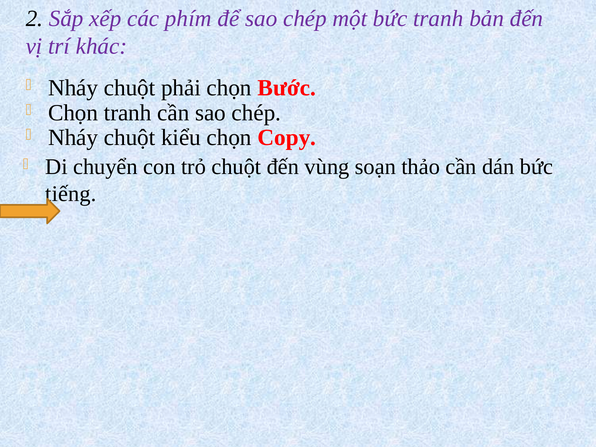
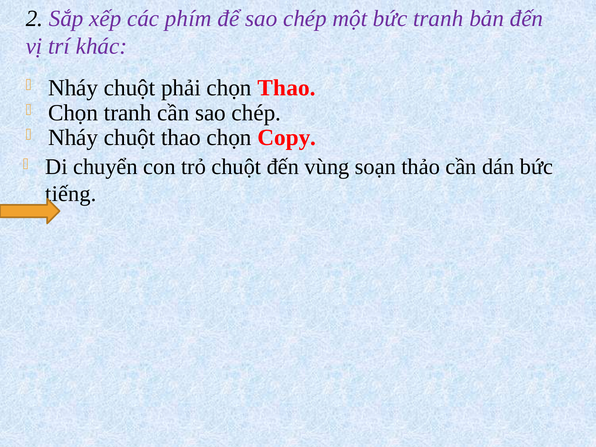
chọn Bước: Bước -> Thao (287, 88)
chuột kiểu: kiểu -> thao (181, 138)
